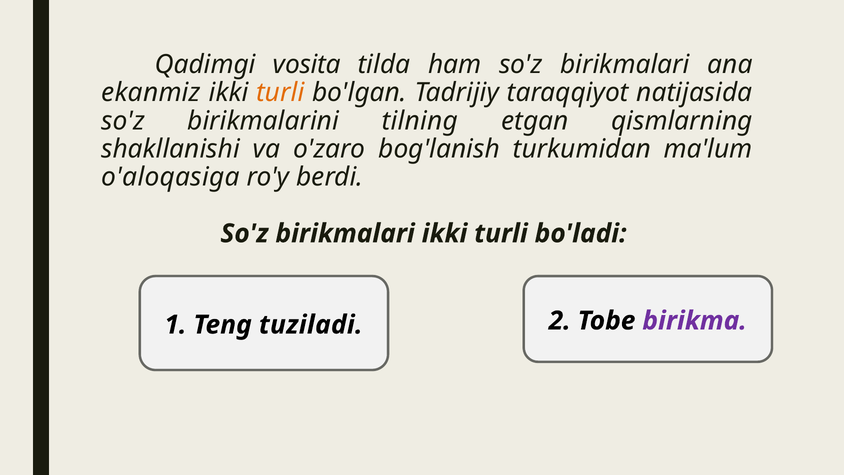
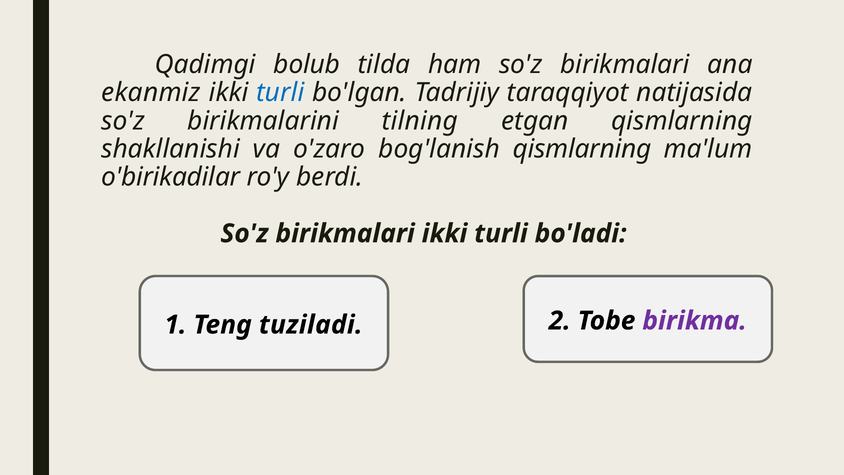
vosita: vosita -> bolub (307, 64)
turli colour: orange -> blue (280, 93)
bog'lanish turkumidan: turkumidan -> qismlarning (582, 149)
o'aloqasiga: o'aloqasiga -> o'birikadilar (171, 177)
